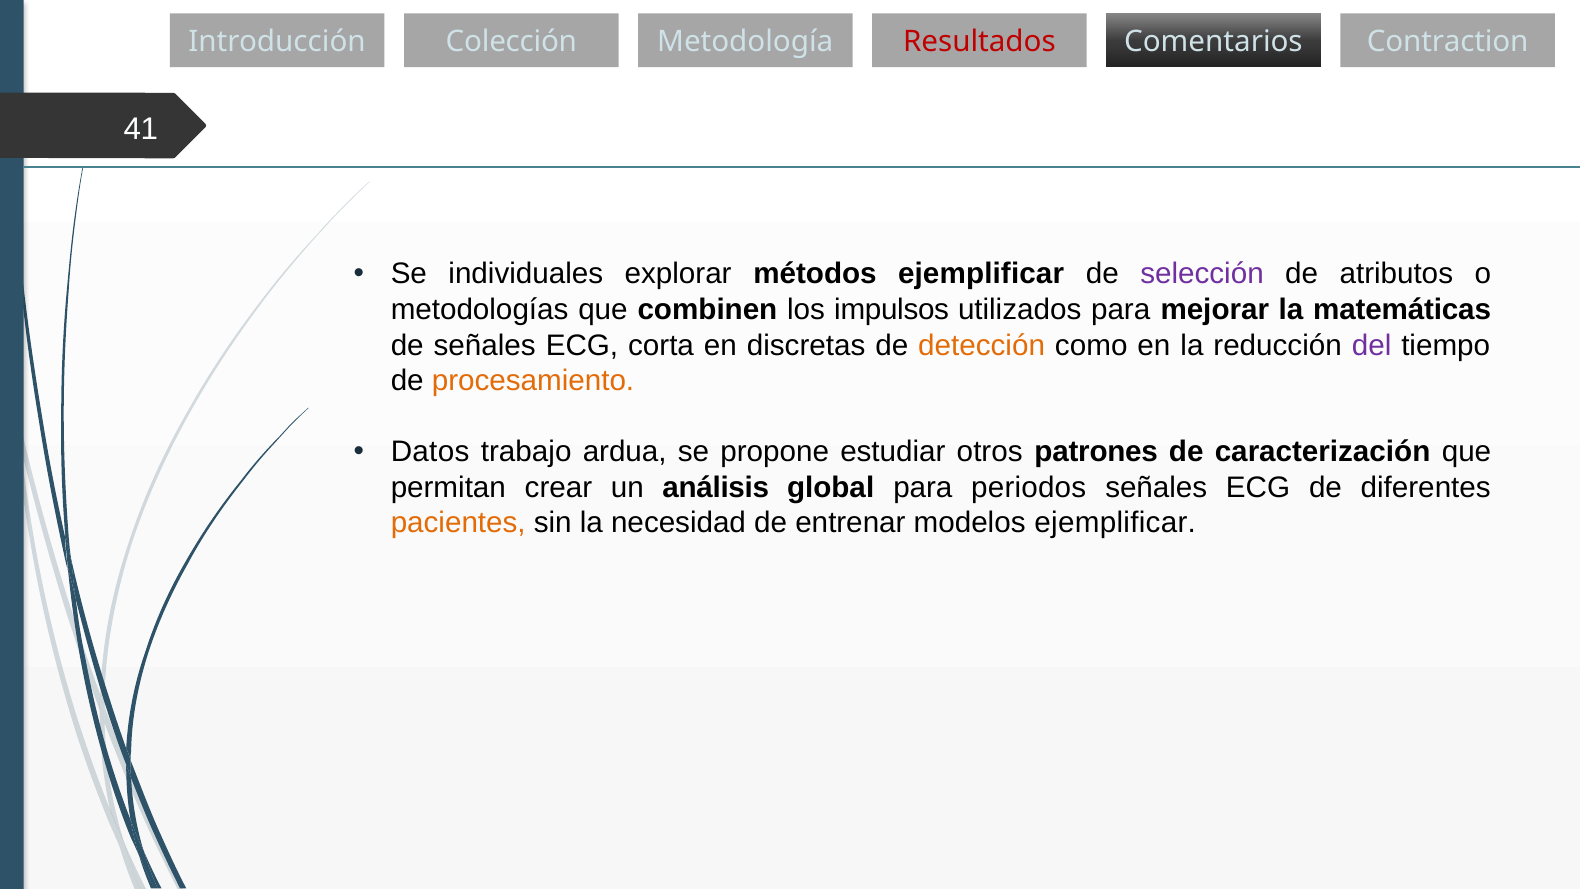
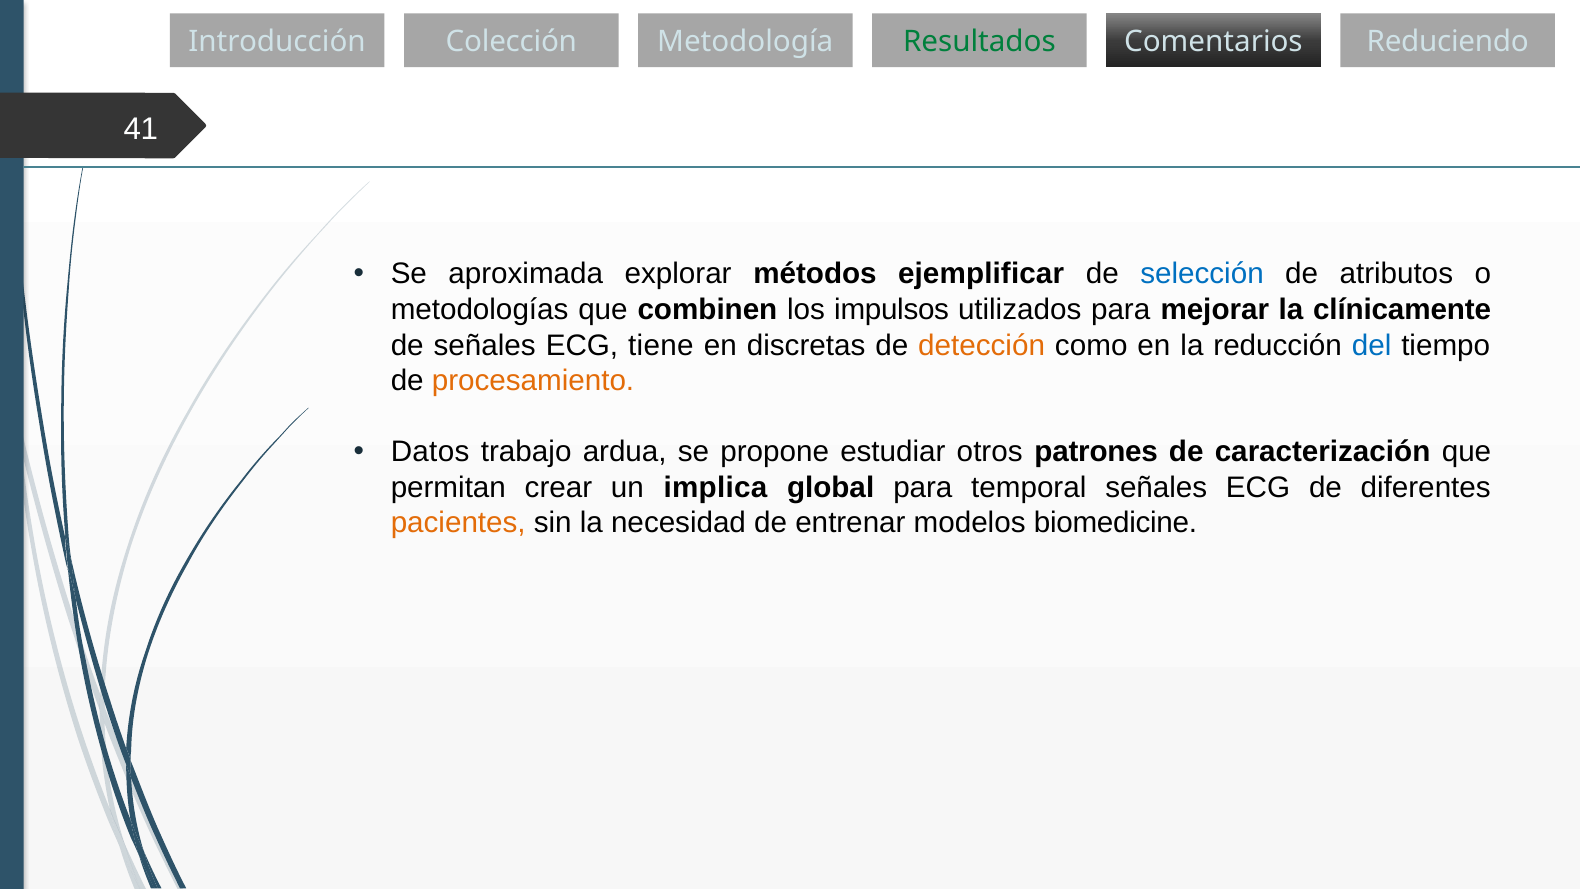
Resultados colour: red -> green (979, 42)
Contraction: Contraction -> Reduciendo (1448, 42)
individuales: individuales -> aproximada (526, 274)
selección colour: purple -> blue (1202, 274)
matemáticas: matemáticas -> clínicamente (1402, 310)
corta: corta -> tiene (661, 345)
del colour: purple -> blue (1372, 345)
análisis: análisis -> implica (715, 487)
periodos: periodos -> temporal (1029, 487)
modelos ejemplificar: ejemplificar -> biomedicine (1115, 523)
